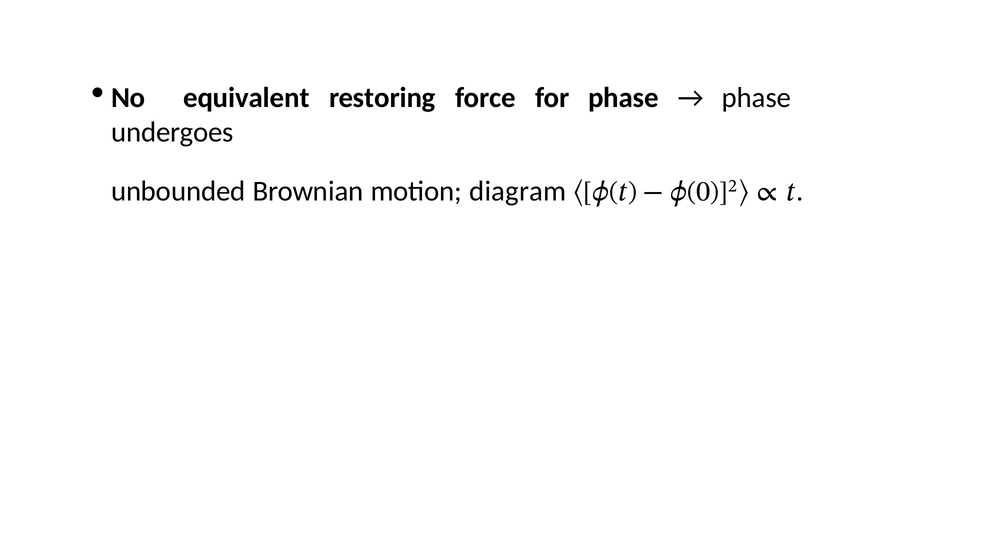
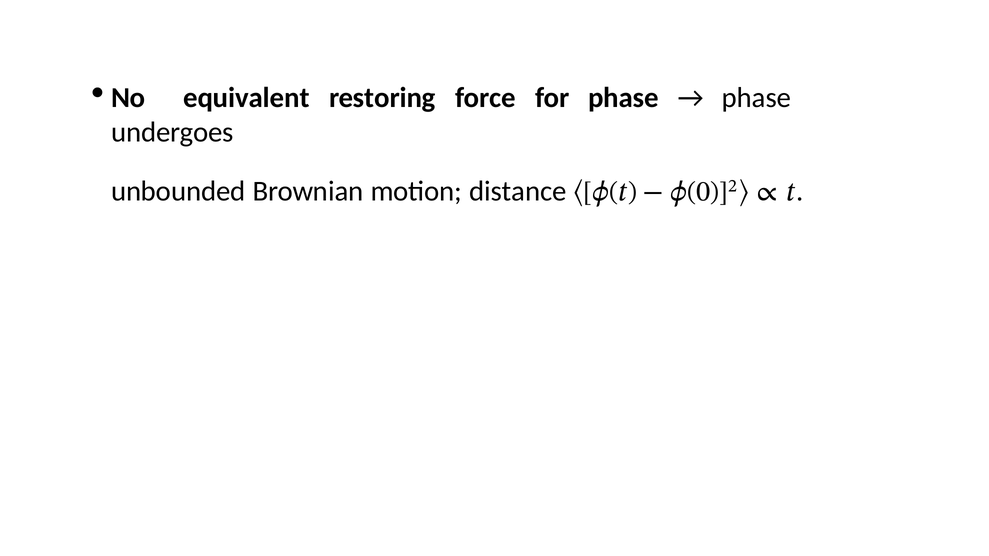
diagram: diagram -> distance (518, 191)
